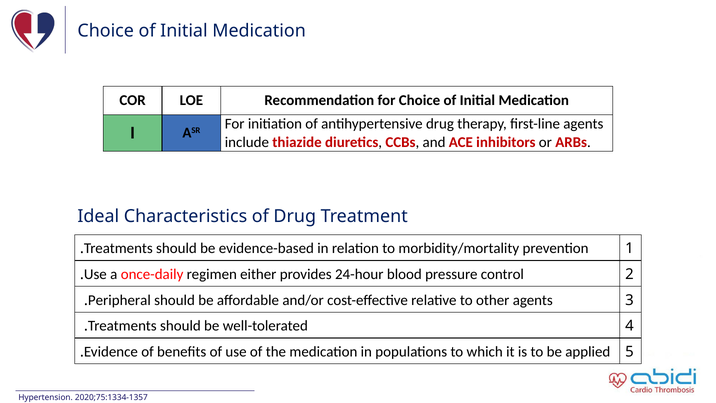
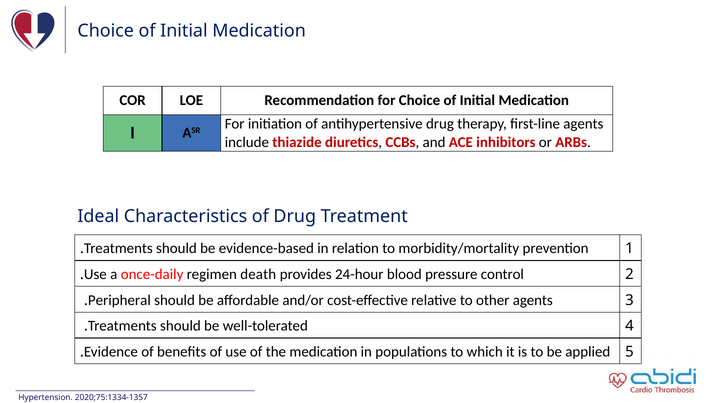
either: either -> death (258, 274)
